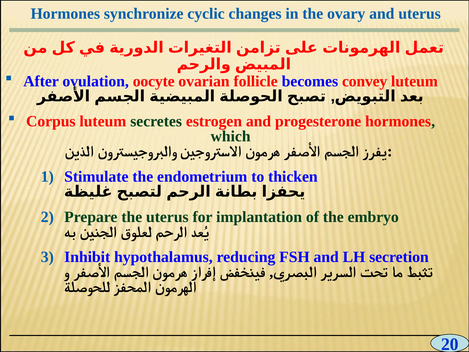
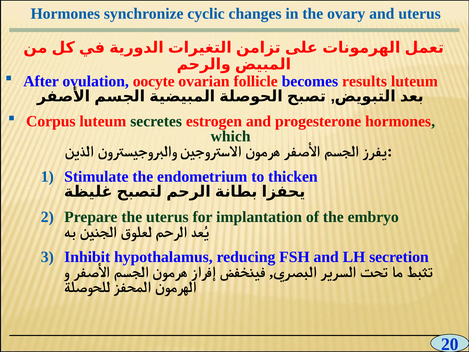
convey: convey -> results (365, 81)
